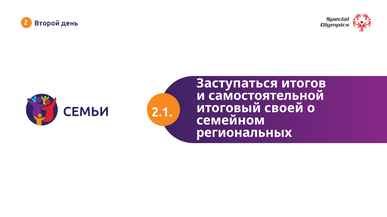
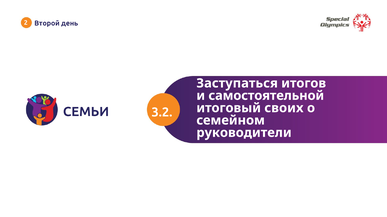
своей: своей -> своих (284, 108)
2.1: 2.1 -> 3.2 (162, 113)
региональных: региональных -> руководители (244, 133)
